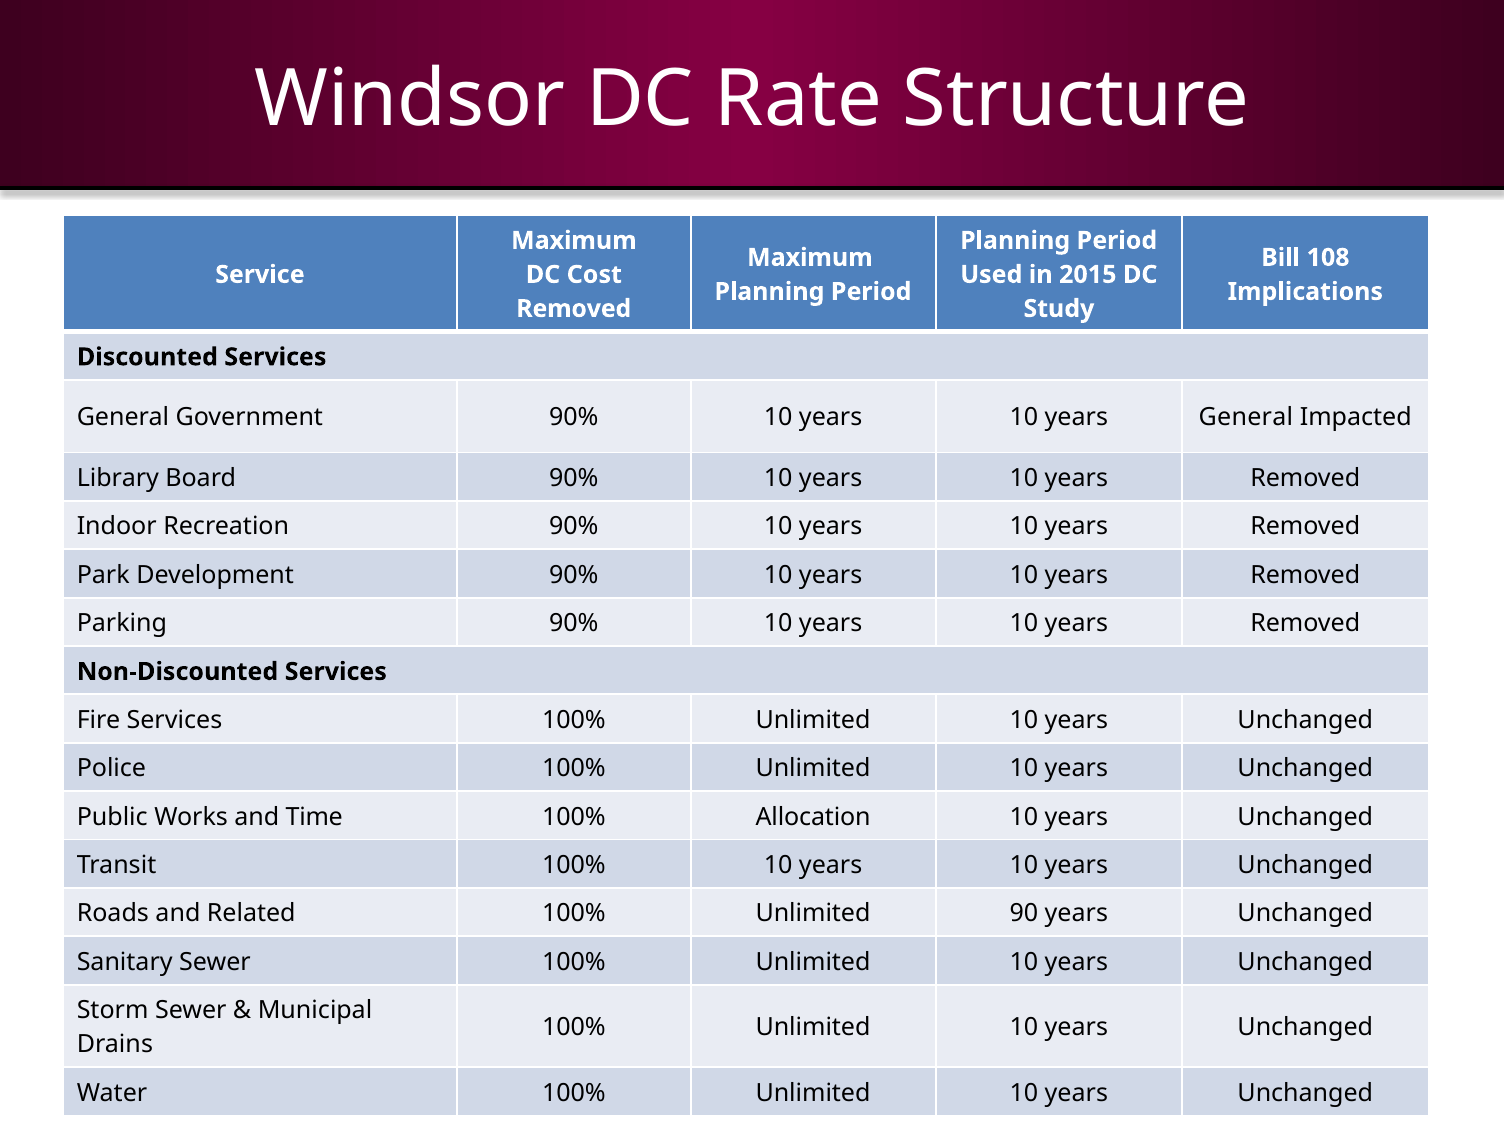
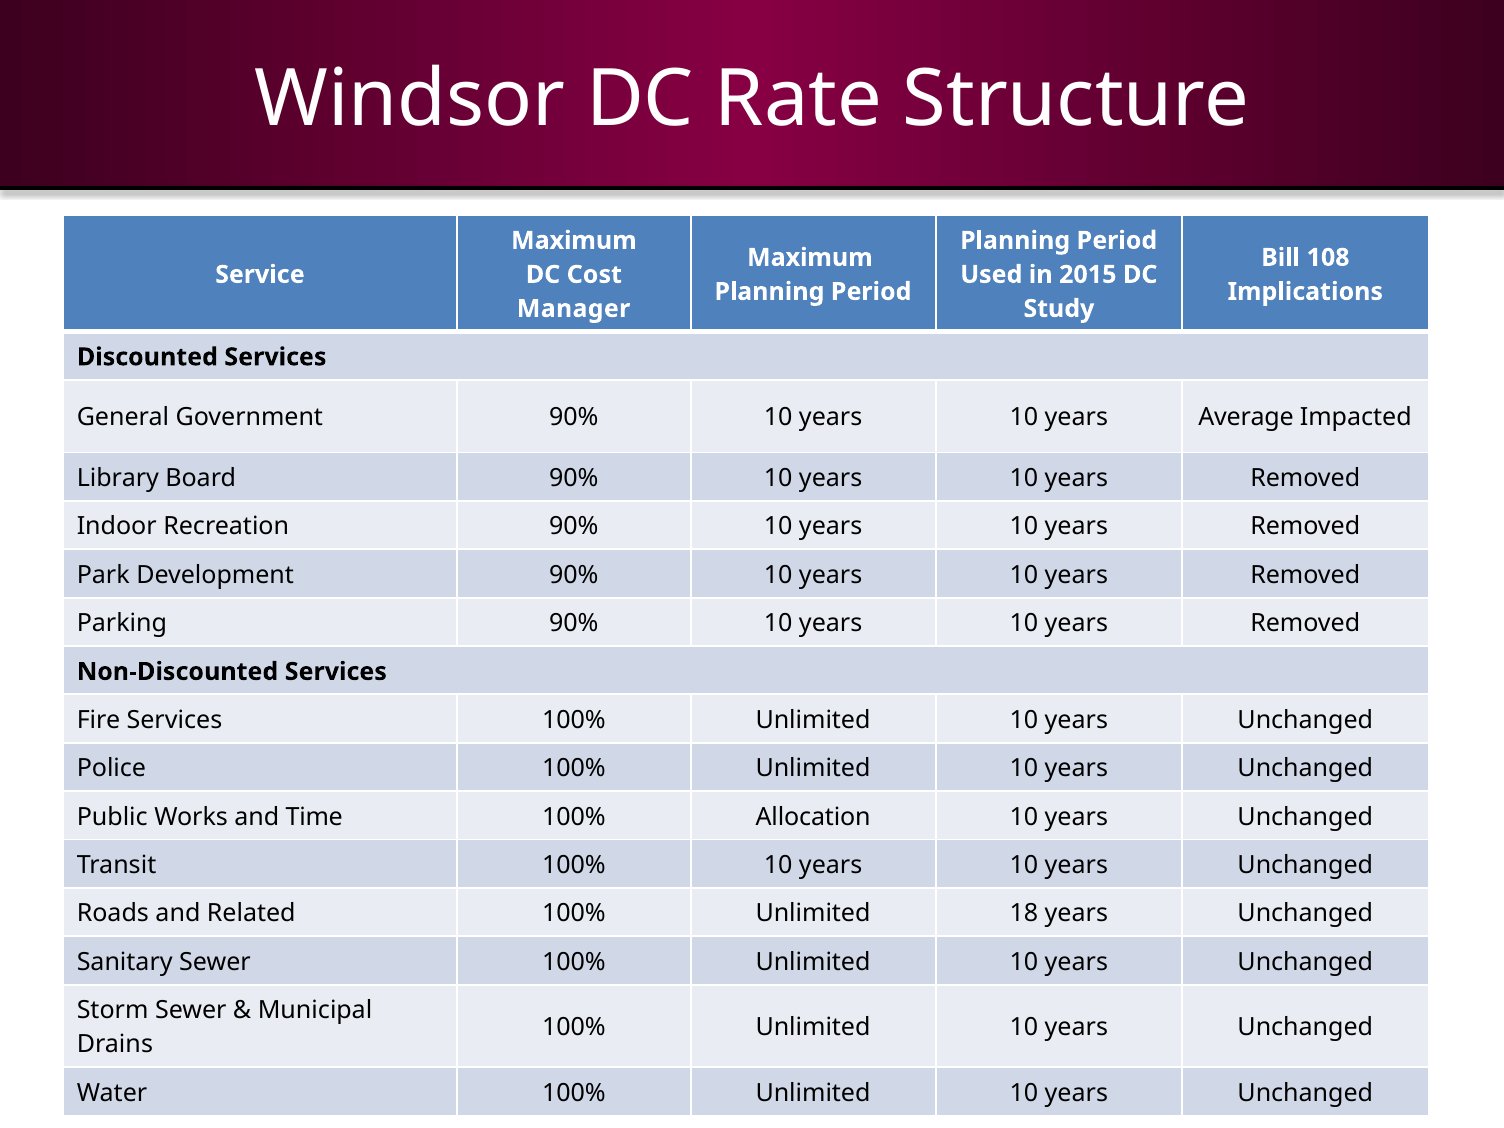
Removed: Removed -> Manager (574, 309)
years General: General -> Average (1246, 418)
90: 90 -> 18 (1024, 914)
